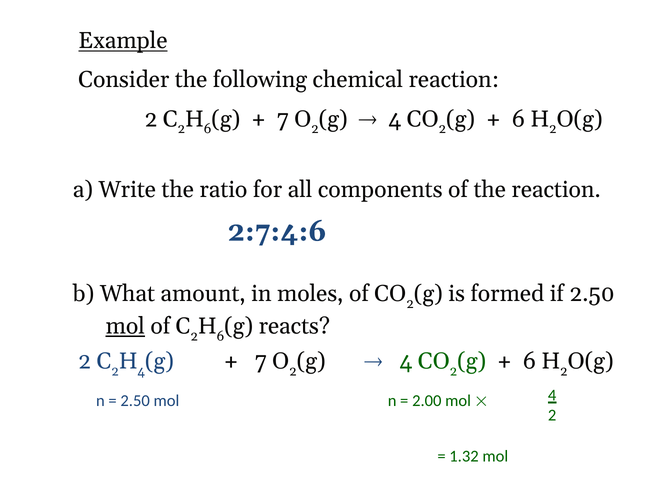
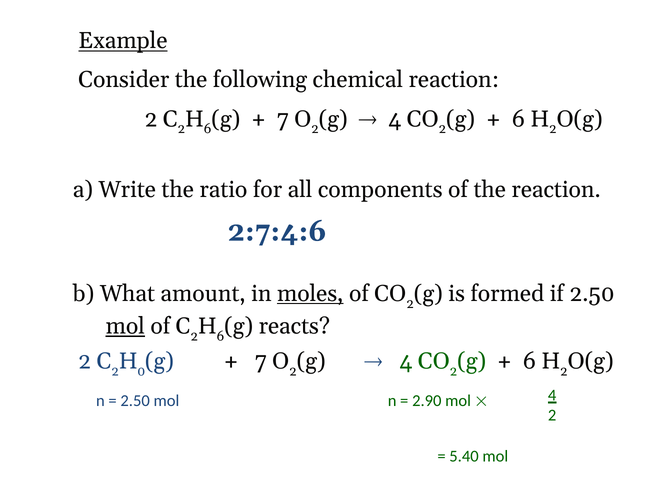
moles underline: none -> present (310, 294)
4: 4 -> 0 (141, 371)
2.00: 2.00 -> 2.90 (427, 401)
1.32: 1.32 -> 5.40 (464, 456)
